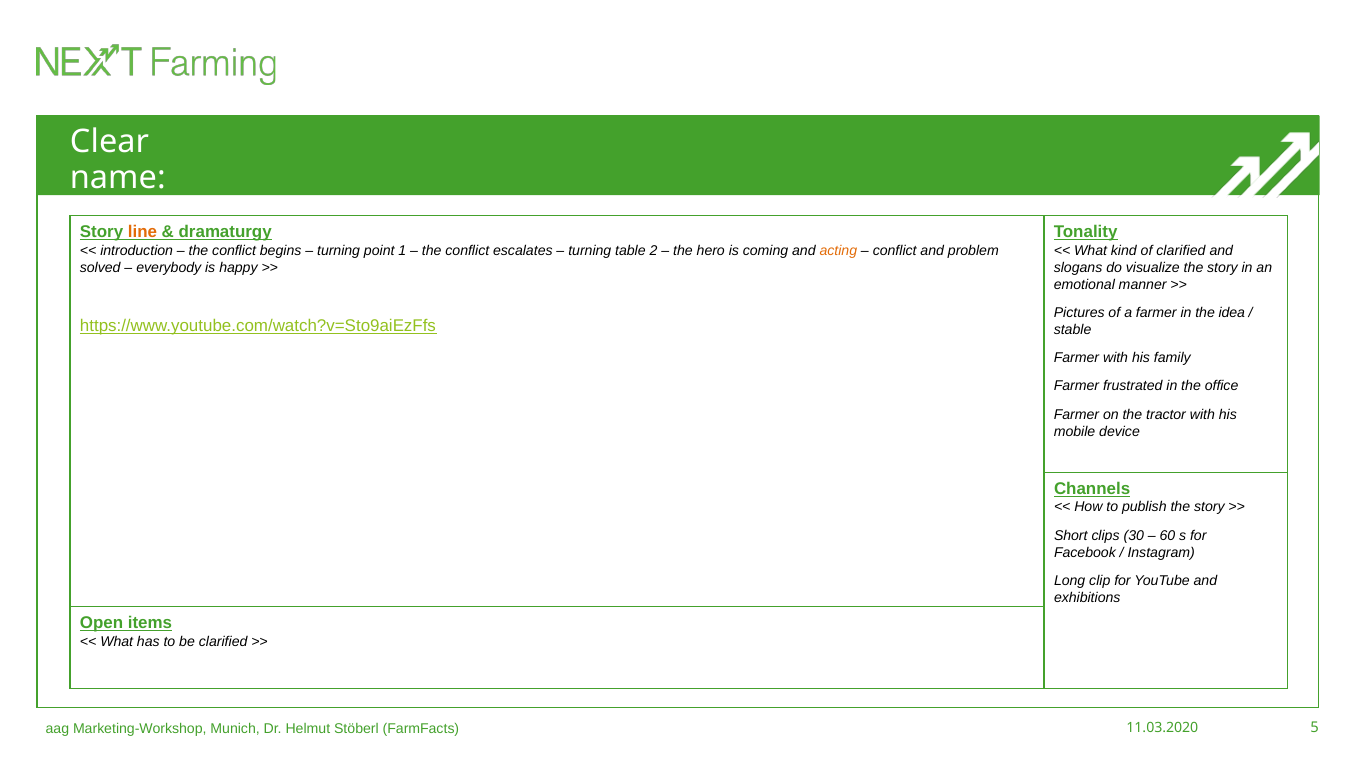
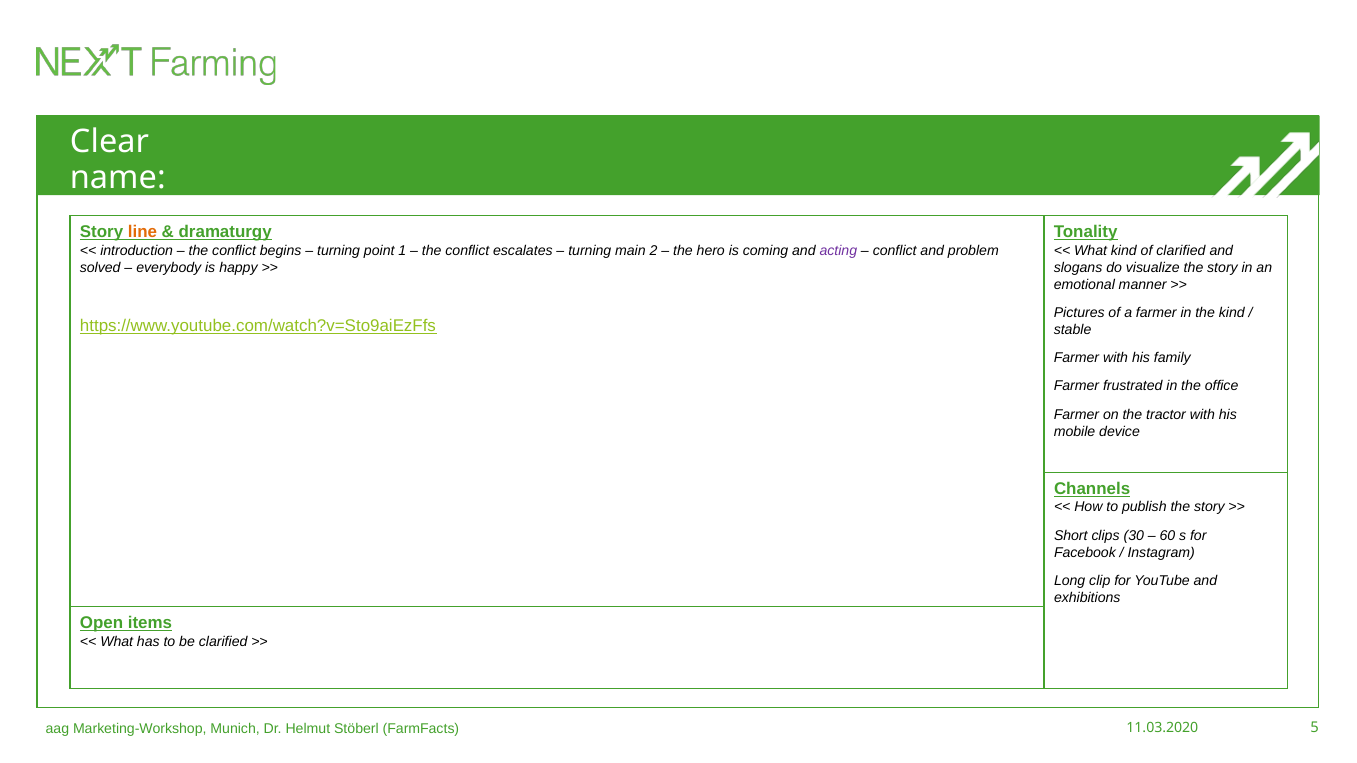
table: table -> main (630, 251)
acting colour: orange -> purple (838, 251)
the idea: idea -> kind (1232, 313)
